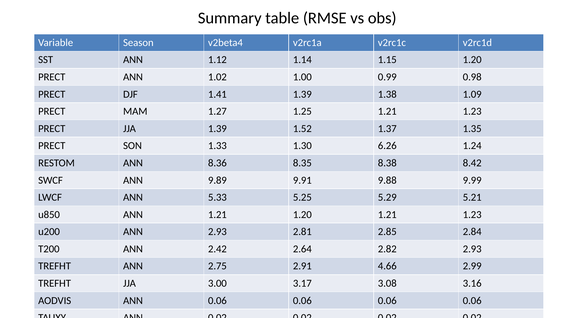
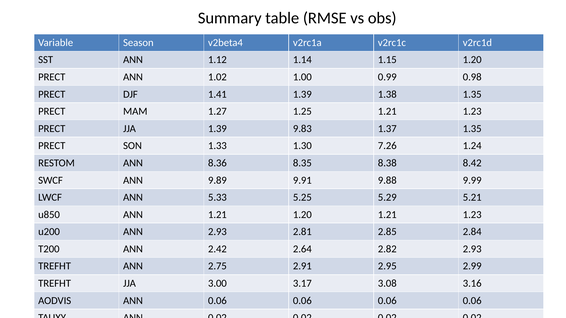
1.38 1.09: 1.09 -> 1.35 (472, 94)
1.52: 1.52 -> 9.83 (302, 129)
6.26: 6.26 -> 7.26 (387, 146)
4.66: 4.66 -> 2.95 (387, 267)
